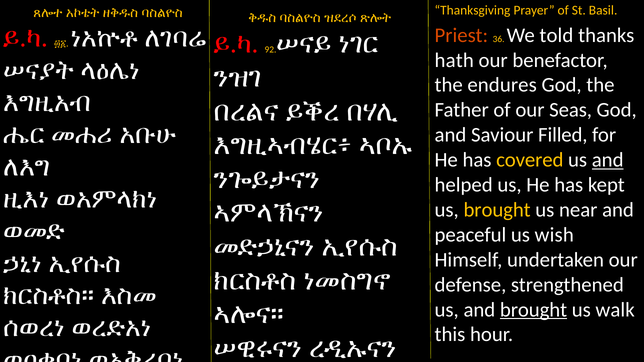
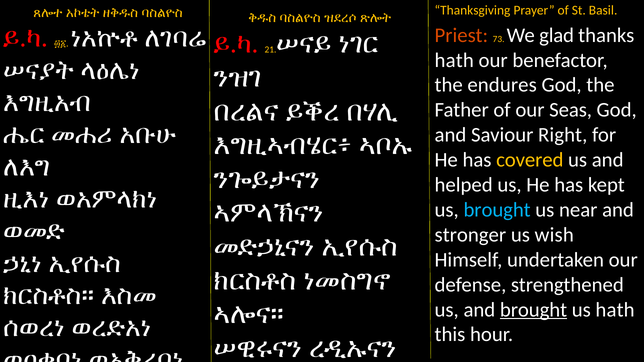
36: 36 -> 73 (499, 39)
told: told -> glad (557, 35)
92: 92 -> 21 (271, 50)
Filled: Filled -> Right (563, 135)
and underline: present -> none (608, 160)
brought colour: yellow -> light blue (497, 210)
peaceful: peaceful -> stronger (470, 235)
us walk: walk -> hath (615, 310)
